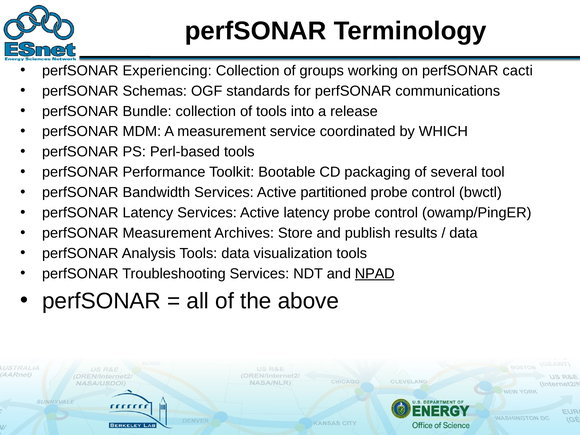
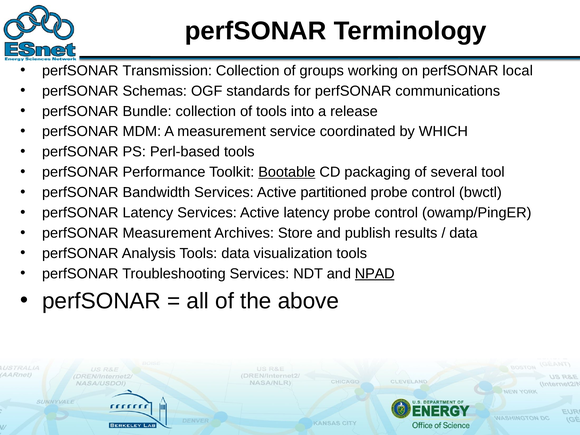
Experiencing: Experiencing -> Transmission (167, 71)
cacti: cacti -> local (518, 71)
Bootable underline: none -> present (287, 172)
